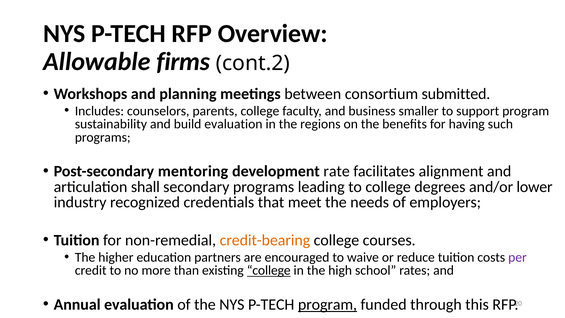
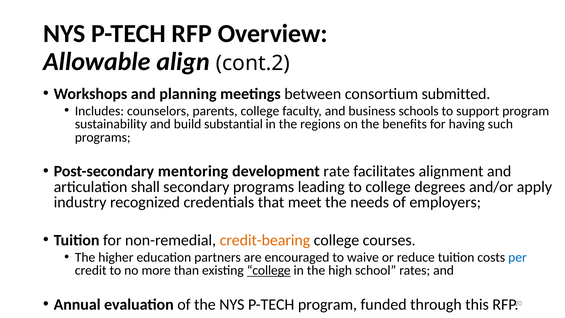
firms: firms -> align (183, 61)
smaller: smaller -> schools (419, 111)
build evaluation: evaluation -> substantial (233, 124)
lower: lower -> apply (534, 187)
per colour: purple -> blue (518, 257)
program underline: present -> none (327, 304)
